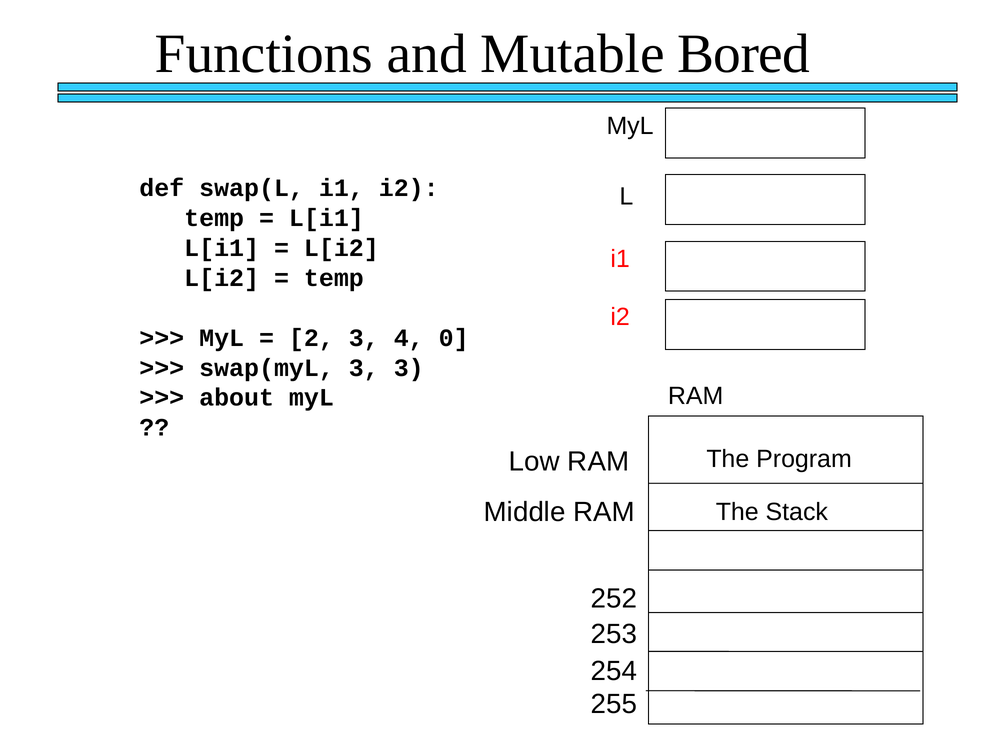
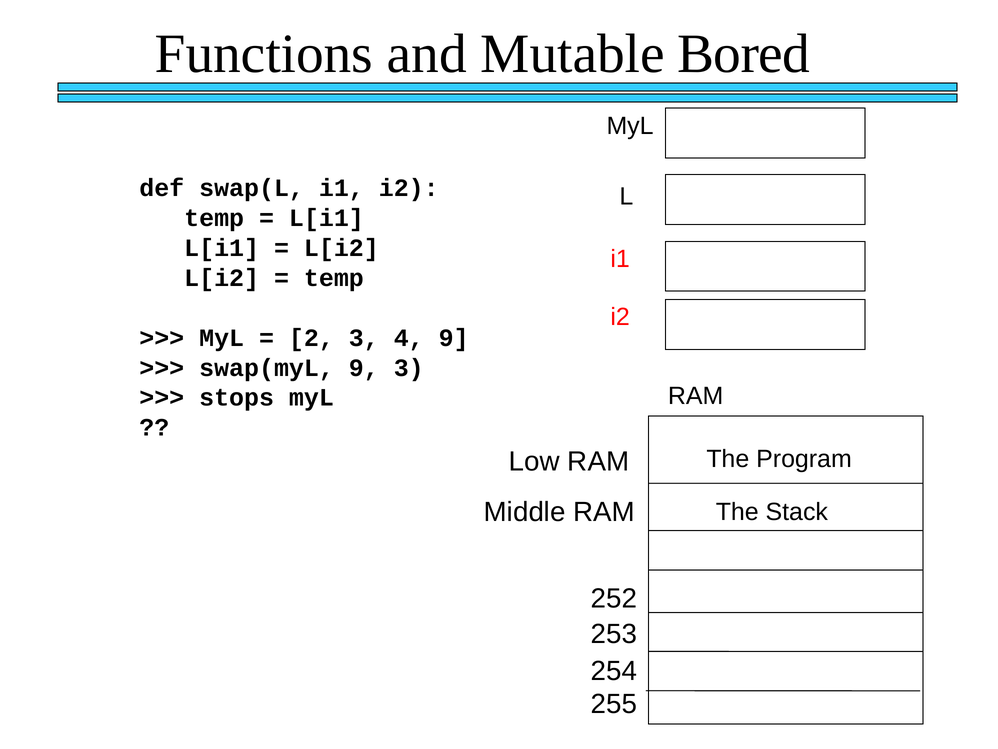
4 0: 0 -> 9 (454, 338)
swap(myL 3: 3 -> 9 (364, 368)
about: about -> stops (237, 397)
